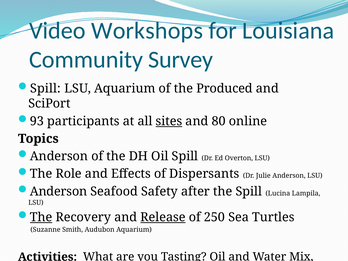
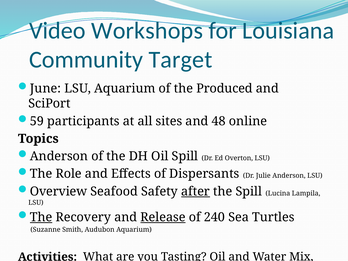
Survey: Survey -> Target (180, 60)
Spill: Spill -> June (45, 88)
93: 93 -> 59 (37, 121)
sites underline: present -> none (169, 121)
80: 80 -> 48 (219, 121)
Anderson: Anderson -> Overview (59, 191)
after underline: none -> present (196, 191)
250: 250 -> 240 (214, 217)
